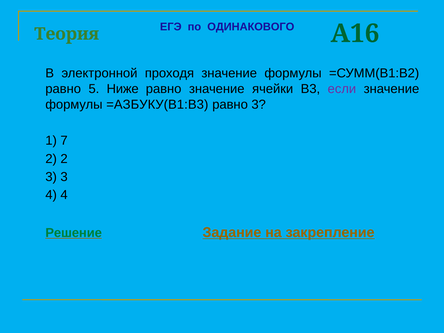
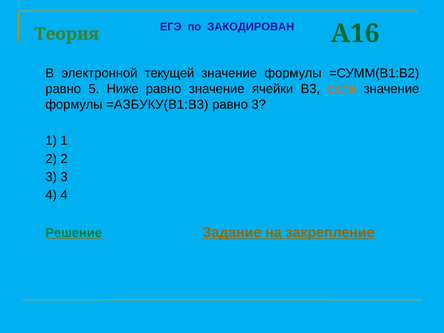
ОДИНАКОВОГО: ОДИНАКОВОГО -> ЗАКОДИРОВАН (251, 27)
проходя: проходя -> текущей (169, 73)
если colour: purple -> orange (342, 89)
1 7: 7 -> 1 (64, 141)
